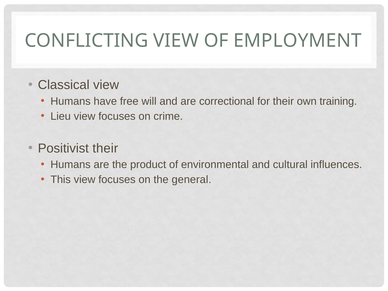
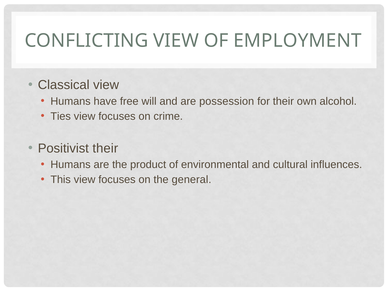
correctional: correctional -> possession (227, 101)
training: training -> alcohol (338, 101)
Lieu: Lieu -> Ties (61, 116)
